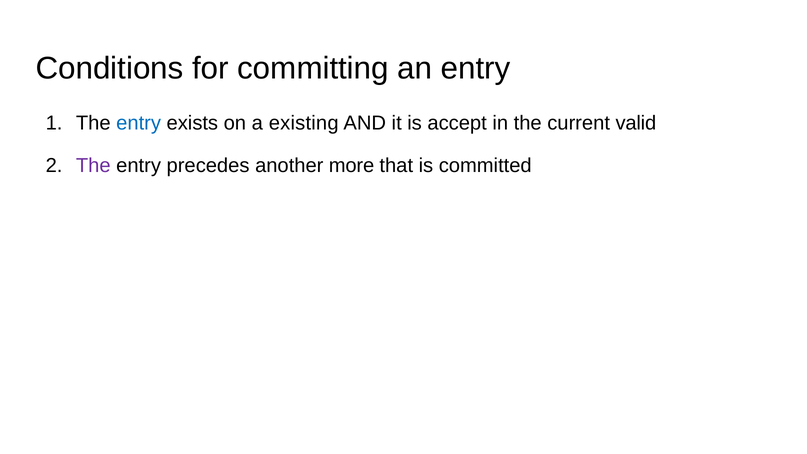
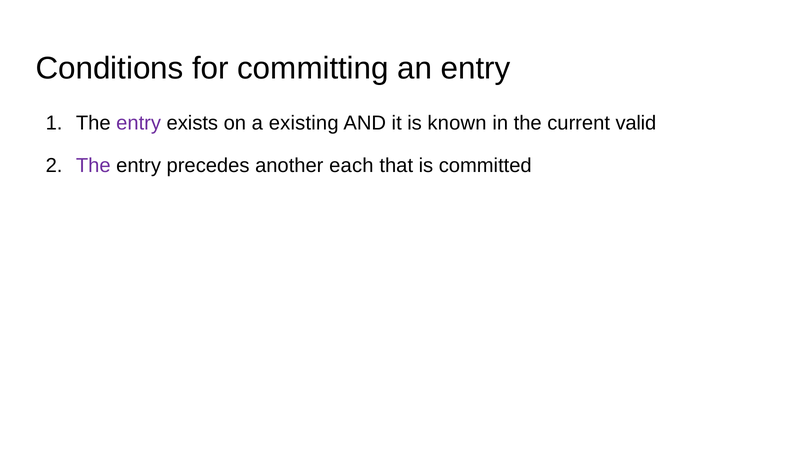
entry colour: blue -> purple (139, 123)
accept: accept -> known (457, 123)
more: more -> each (351, 165)
